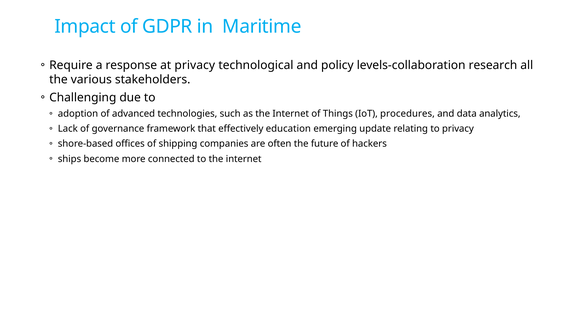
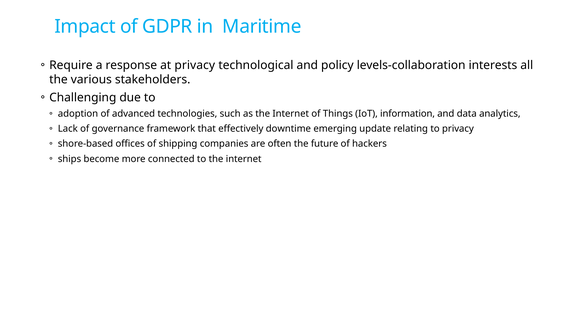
research: research -> interests (493, 65)
procedures: procedures -> information (408, 114)
education: education -> downtime (288, 129)
